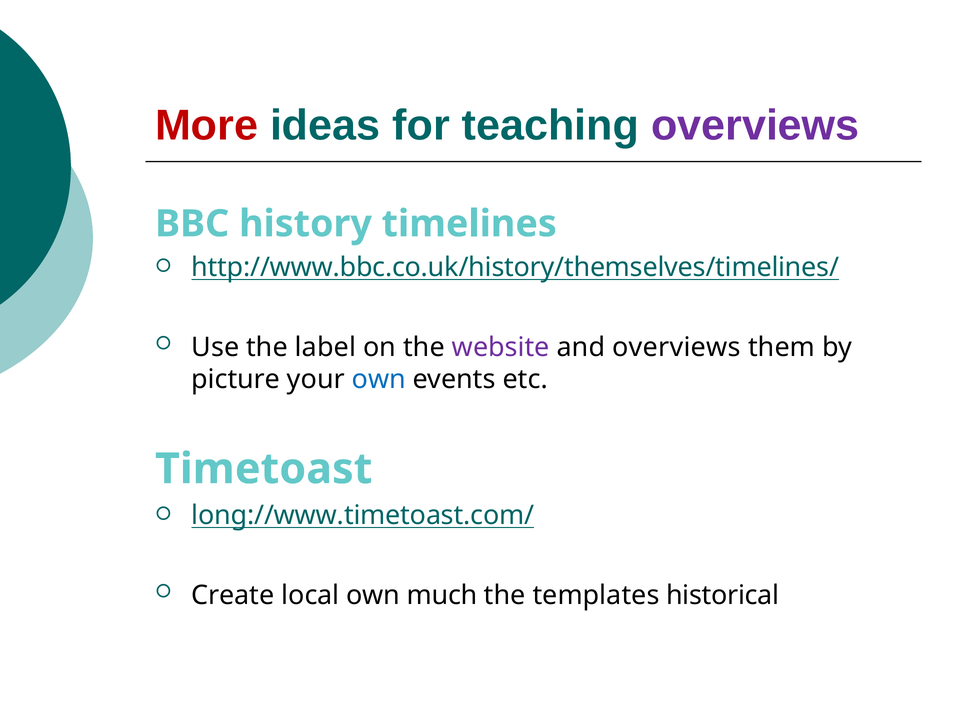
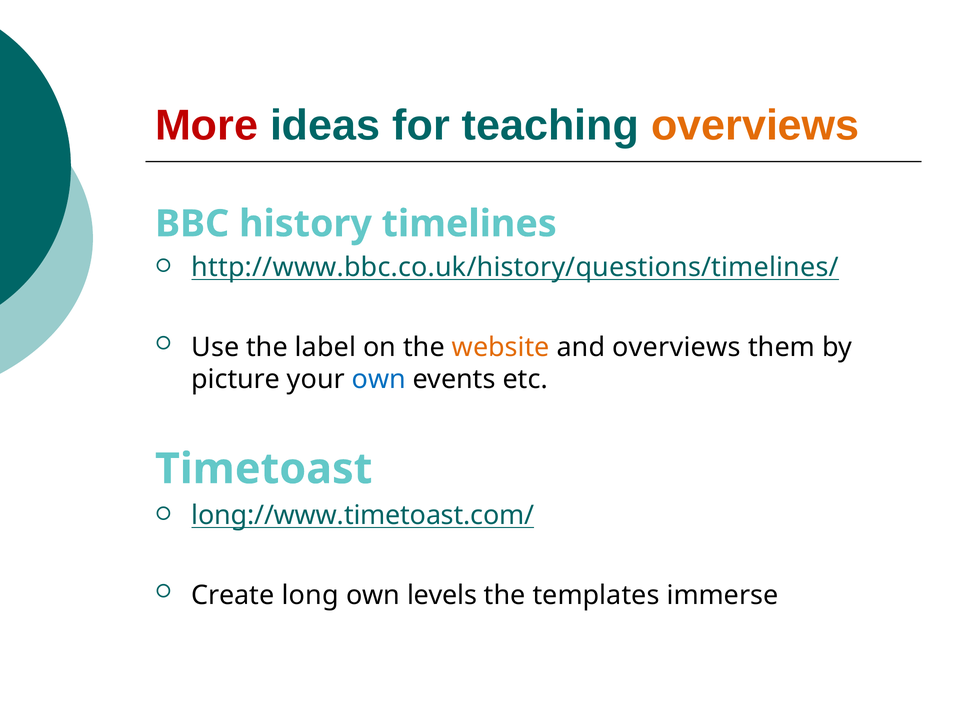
overviews colour: purple -> orange (755, 126)
http://www.bbc.co.uk/history/themselves/timelines/: http://www.bbc.co.uk/history/themselves/timelines/ -> http://www.bbc.co.uk/history/questions/timelines/ (515, 267)
website colour: purple -> orange (501, 347)
local: local -> long (310, 596)
much: much -> levels (442, 596)
historical: historical -> immerse (723, 596)
